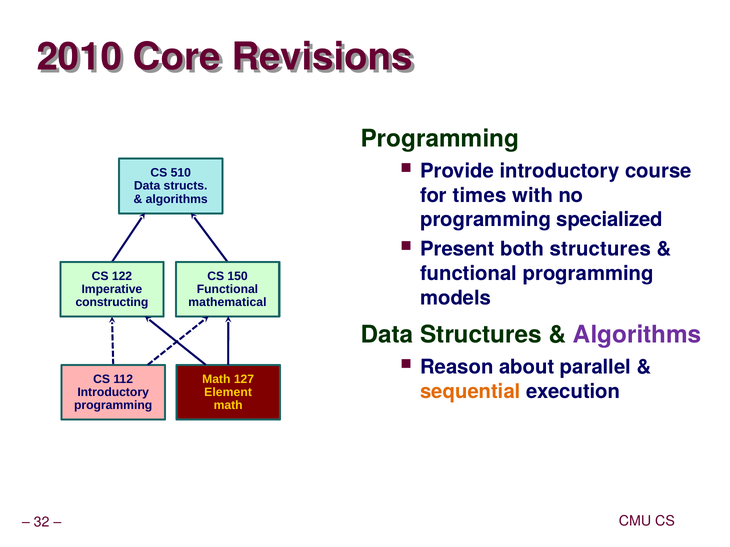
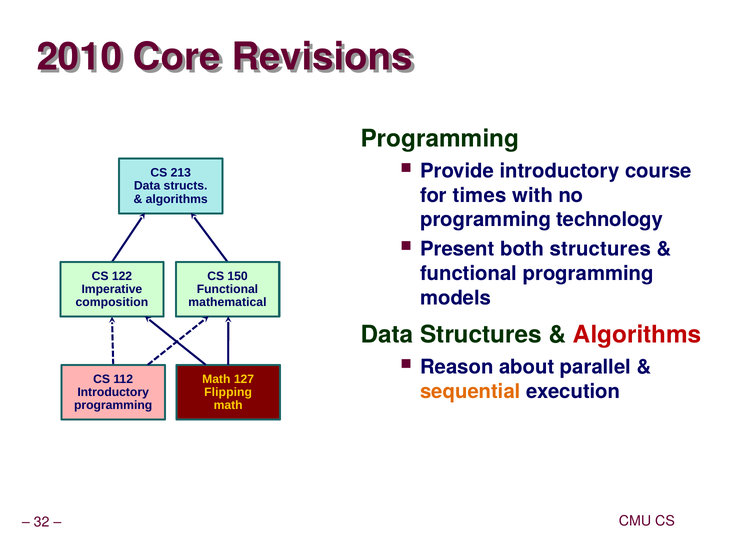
510: 510 -> 213 (181, 173)
specialized: specialized -> technology (610, 220)
constructing: constructing -> composition (112, 303)
Algorithms colour: purple -> red (637, 335)
Element: Element -> Flipping (228, 393)
